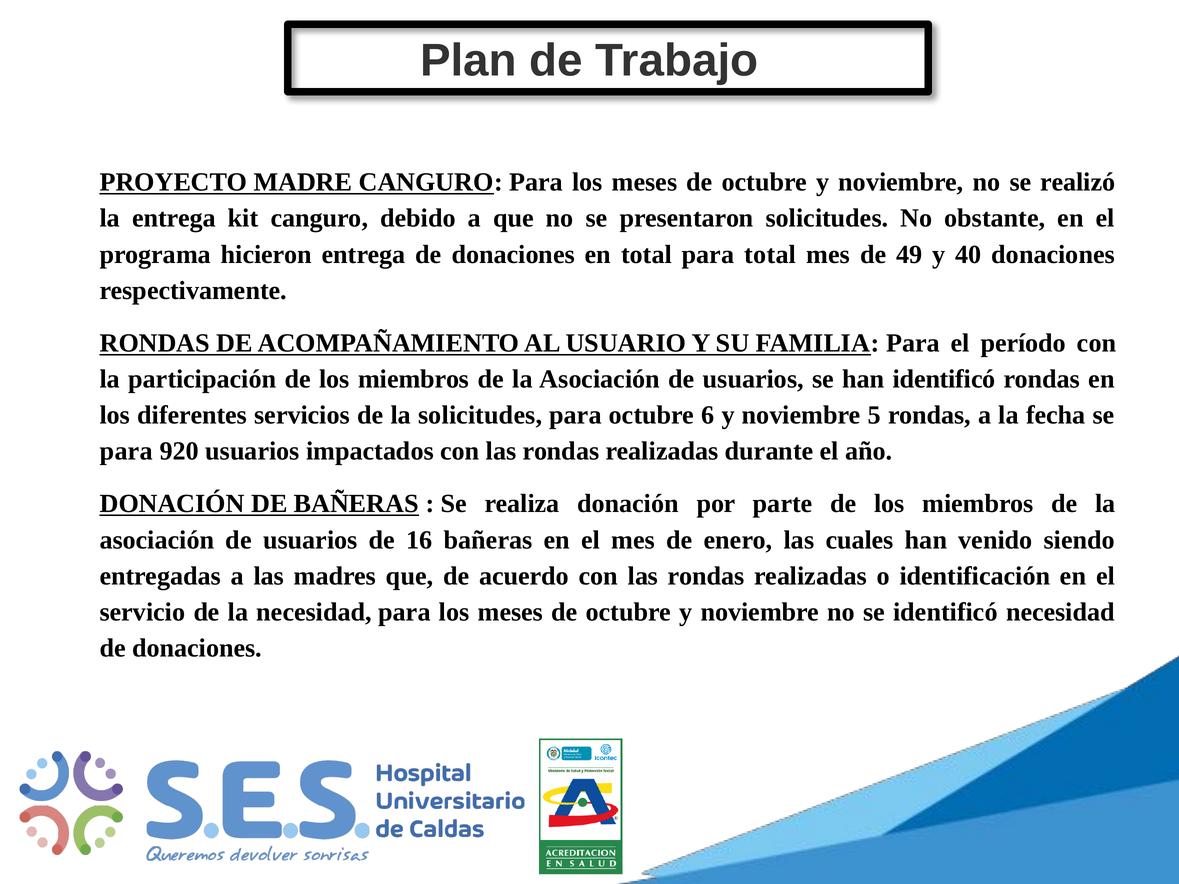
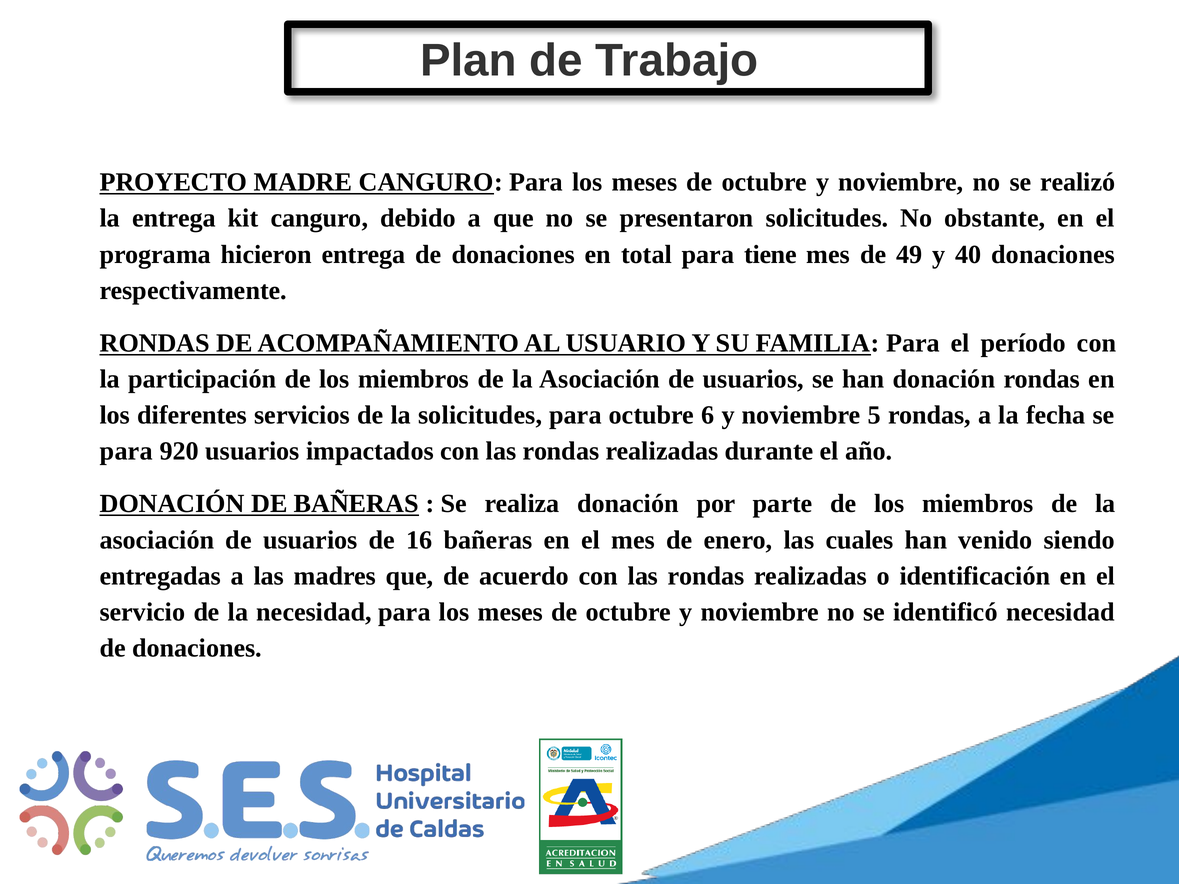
para total: total -> tiene (770, 255)
han identificó: identificó -> donación (944, 379)
